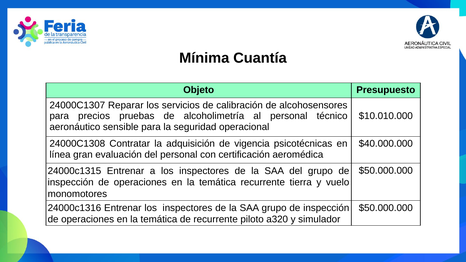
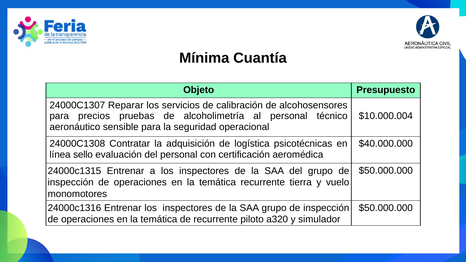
$10.010.000: $10.010.000 -> $10.000.004 (386, 116)
vigencia: vigencia -> logística (252, 144)
gran: gran -> sello (83, 155)
